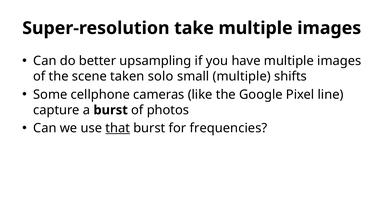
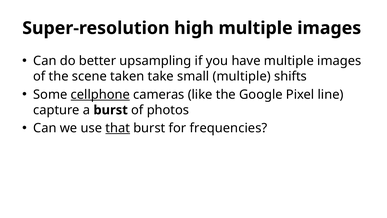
take: take -> high (194, 28)
solo: solo -> take (161, 76)
cellphone underline: none -> present (100, 94)
